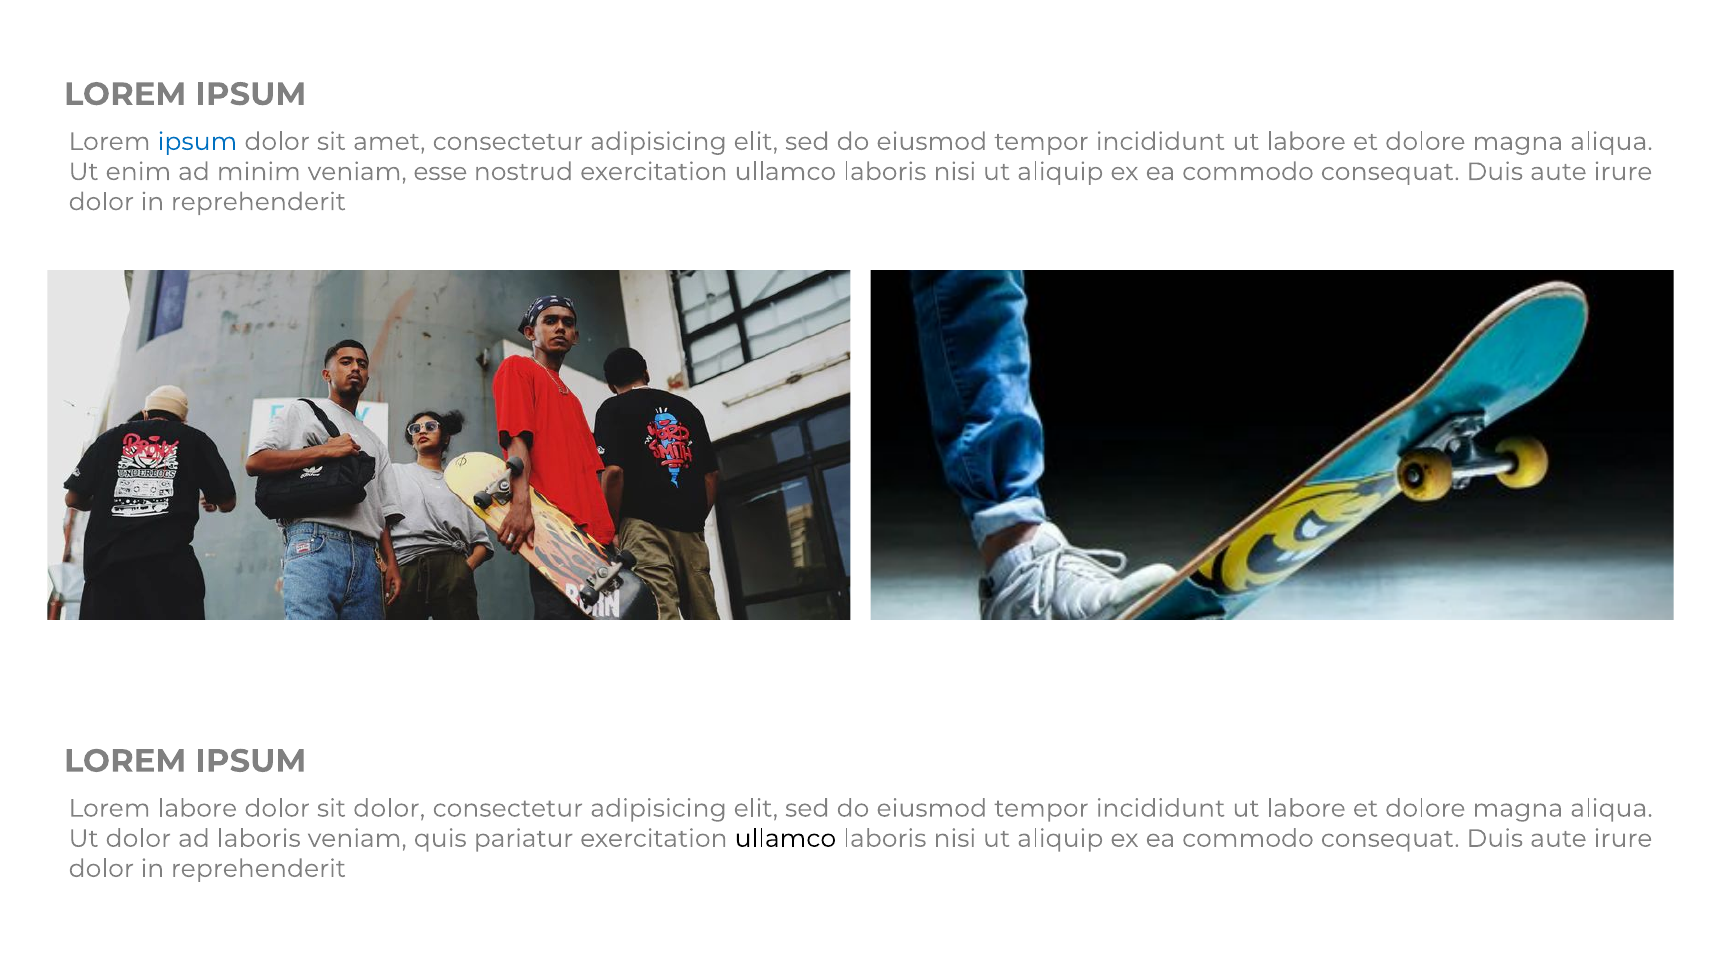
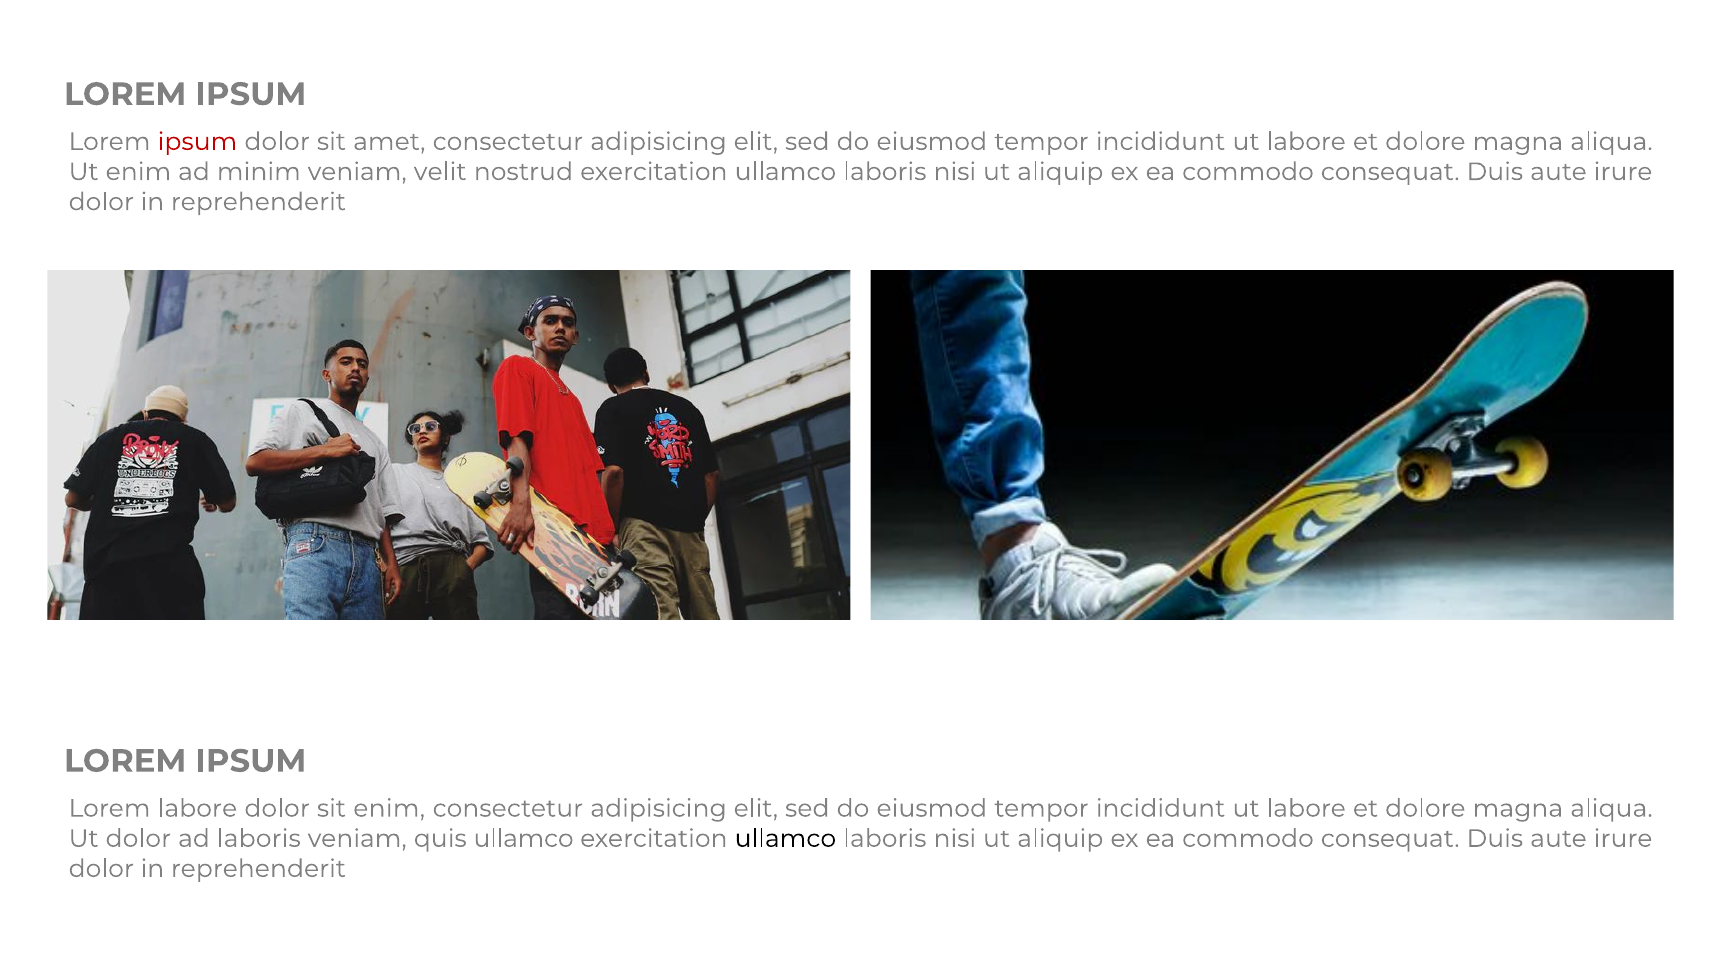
ipsum colour: blue -> red (197, 142)
esse: esse -> velit (440, 172)
sit dolor: dolor -> enim (389, 808)
quis pariatur: pariatur -> ullamco (524, 839)
